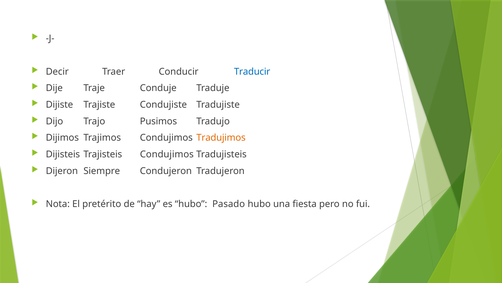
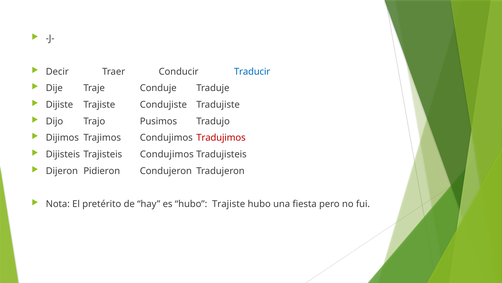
Tradujimos colour: orange -> red (221, 138)
Siempre: Siempre -> Pidieron (102, 171)
hubo Pasado: Pasado -> Trajiste (229, 204)
